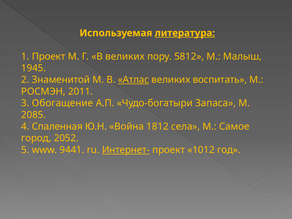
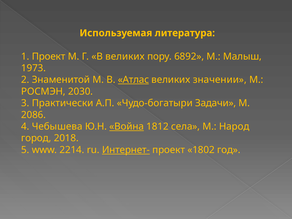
литература underline: present -> none (185, 33)
5812: 5812 -> 6892 (189, 56)
1945: 1945 -> 1973 (34, 68)
воспитать: воспитать -> значении (220, 80)
2011: 2011 -> 2030 (81, 91)
Обогащение: Обогащение -> Практически (63, 103)
Запаса: Запаса -> Задачи (216, 103)
2085: 2085 -> 2086 (34, 115)
Спаленная: Спаленная -> Чебышева (57, 126)
Война underline: none -> present (127, 126)
Самое: Самое -> Народ (234, 126)
2052: 2052 -> 2018 (66, 138)
9441: 9441 -> 2214 (72, 150)
1012: 1012 -> 1802 (201, 150)
